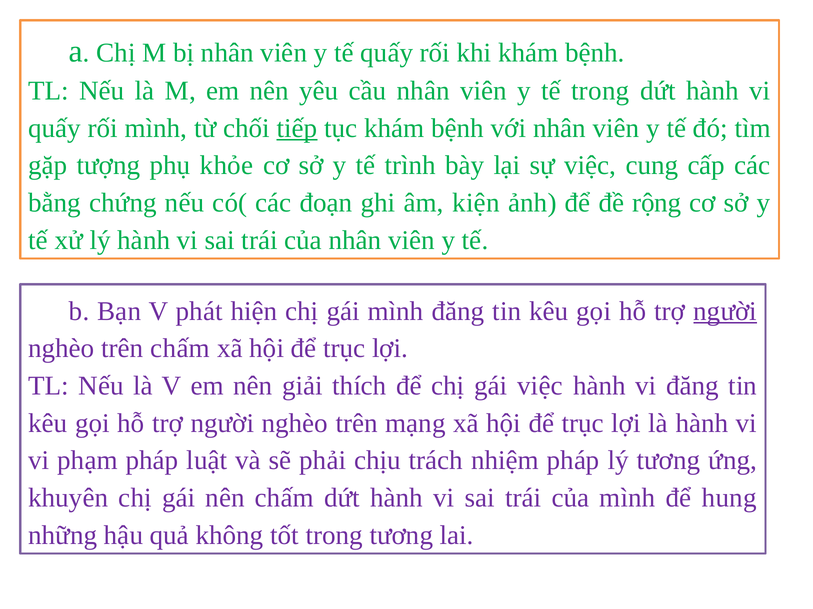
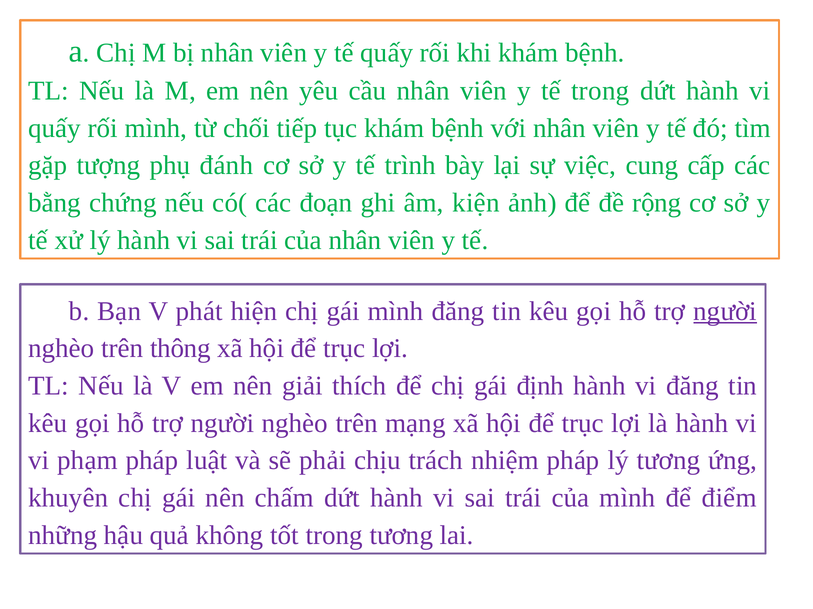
tiếp underline: present -> none (297, 128)
khỏe: khỏe -> đánh (227, 166)
trên chấm: chấm -> thông (180, 349)
gái việc: việc -> định (540, 386)
hung: hung -> điểm (729, 498)
